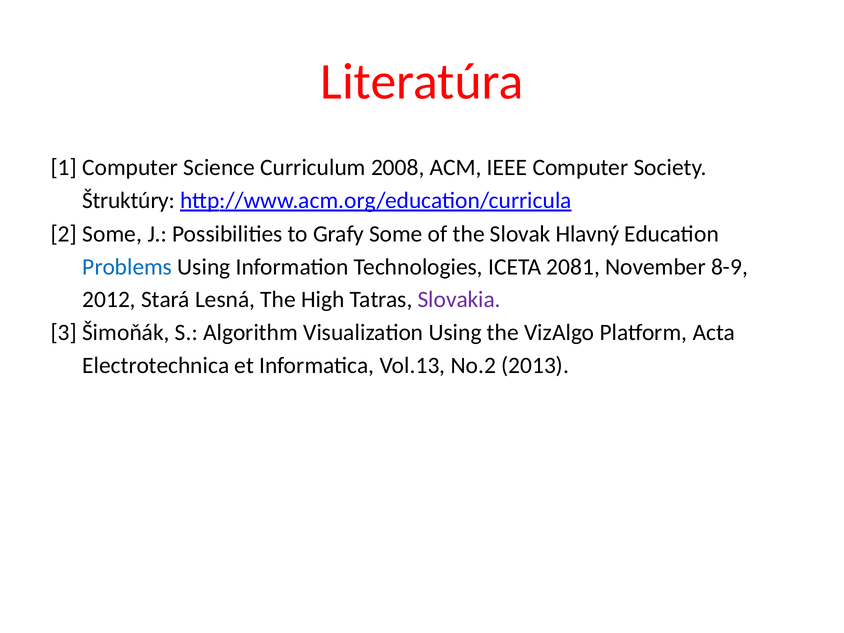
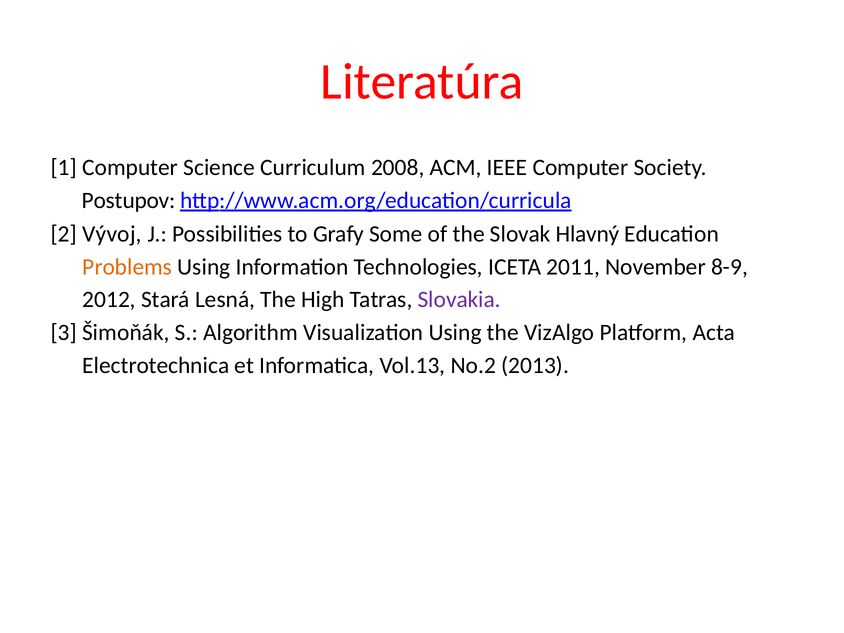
Štruktúry: Štruktúry -> Postupov (129, 201)
2 Some: Some -> Vývoj (112, 234)
Problems colour: blue -> orange (127, 267)
2081: 2081 -> 2011 (573, 267)
